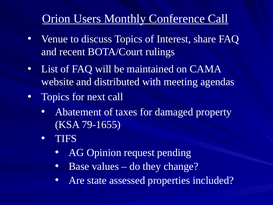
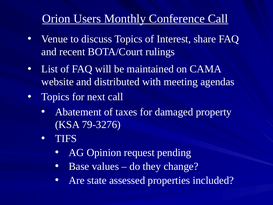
79-1655: 79-1655 -> 79-3276 (101, 125)
